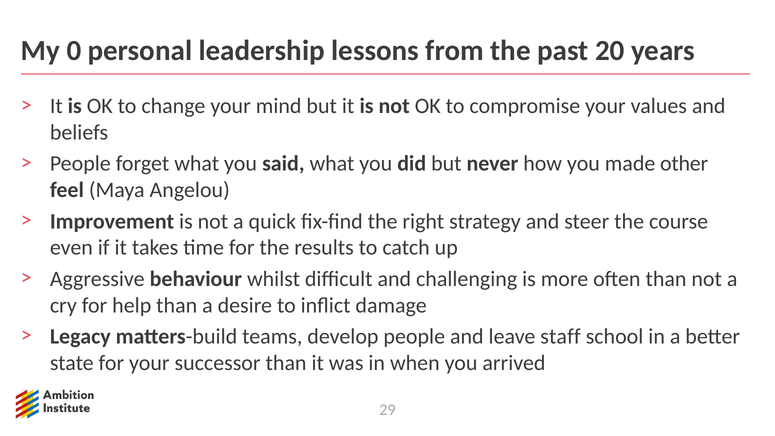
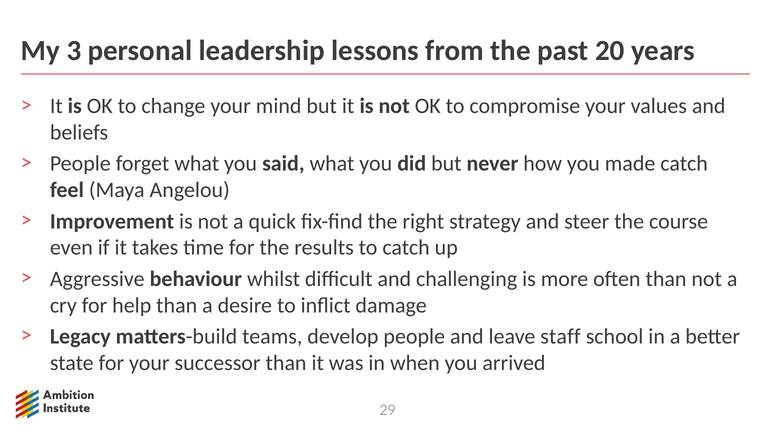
0: 0 -> 3 (74, 50)
made other: other -> catch (684, 164)
